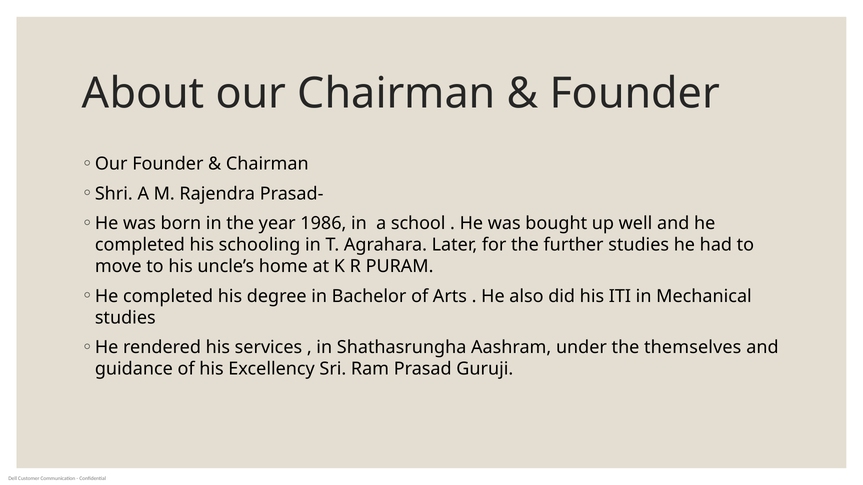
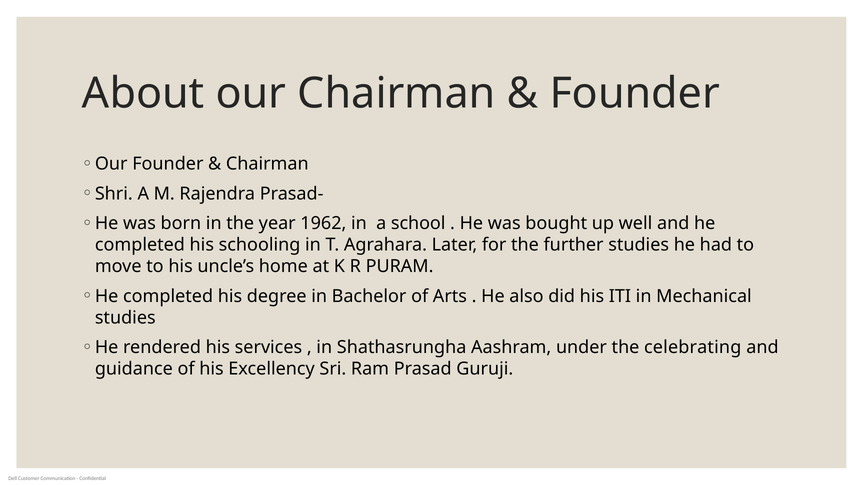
1986: 1986 -> 1962 (323, 224)
themselves: themselves -> celebrating (693, 348)
